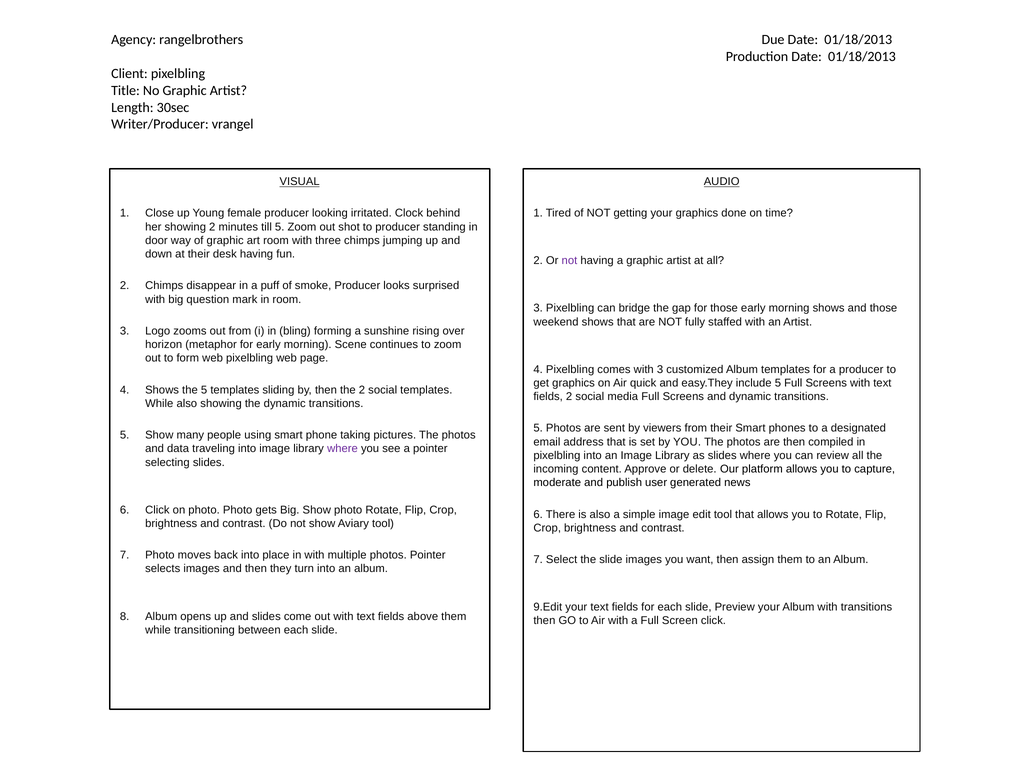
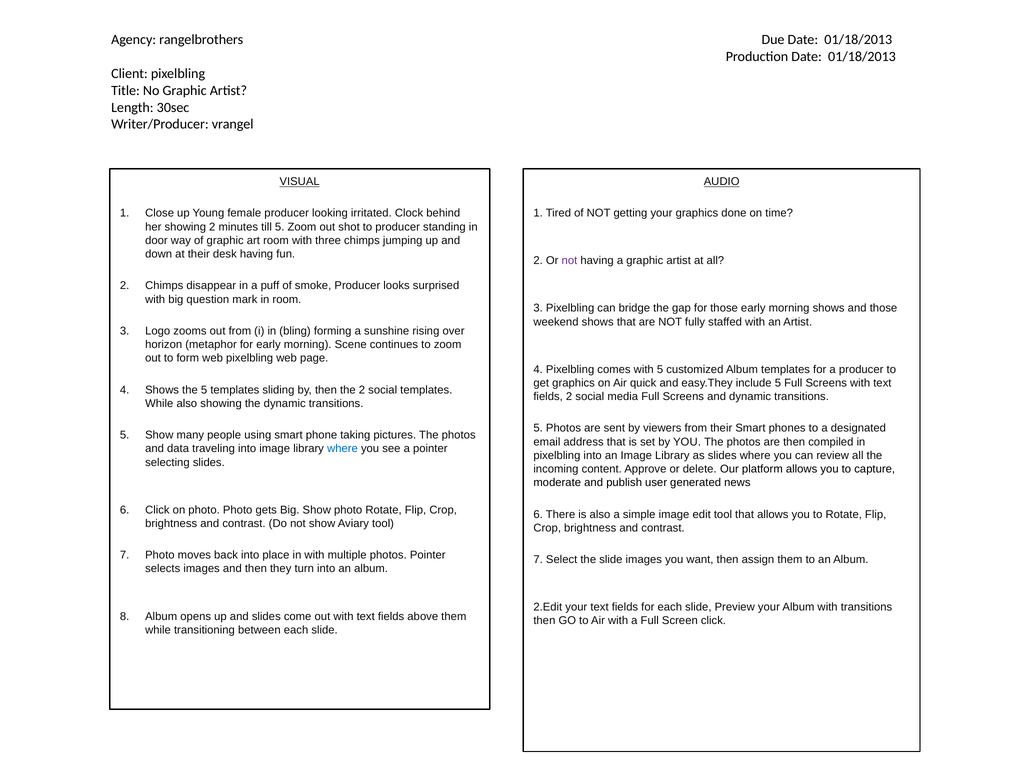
with 3: 3 -> 5 (660, 369)
where colour: purple -> blue (342, 449)
9.Edit: 9.Edit -> 2.Edit (548, 607)
